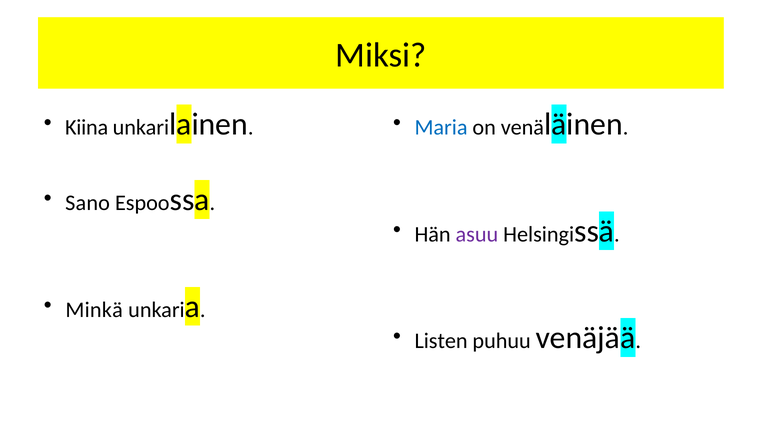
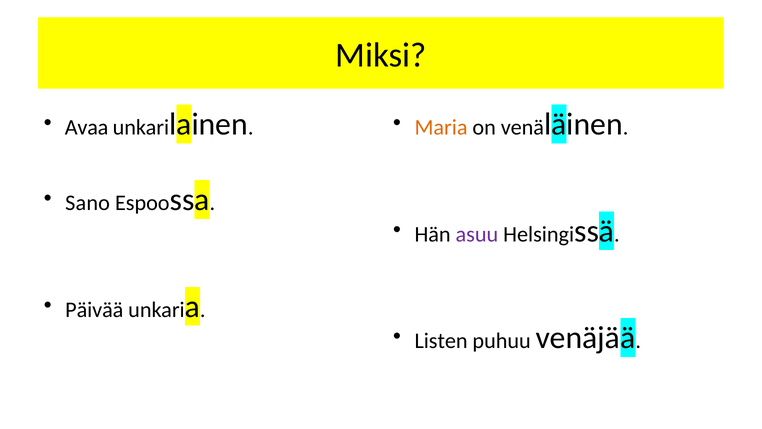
Kiina: Kiina -> Avaa (87, 127)
Maria colour: blue -> orange (441, 127)
Minkä: Minkä -> Päivää (94, 310)
